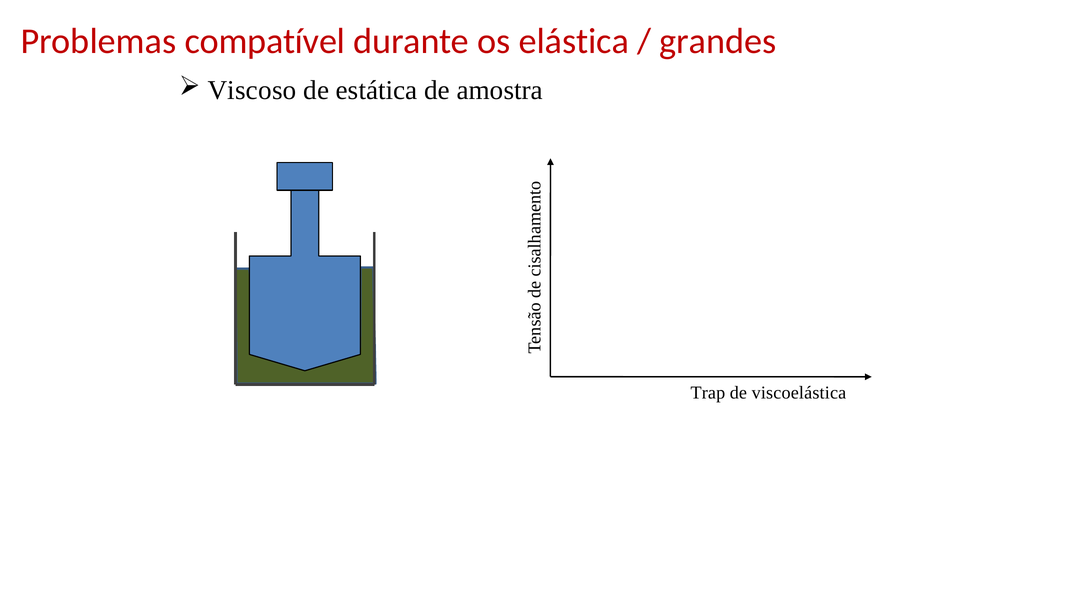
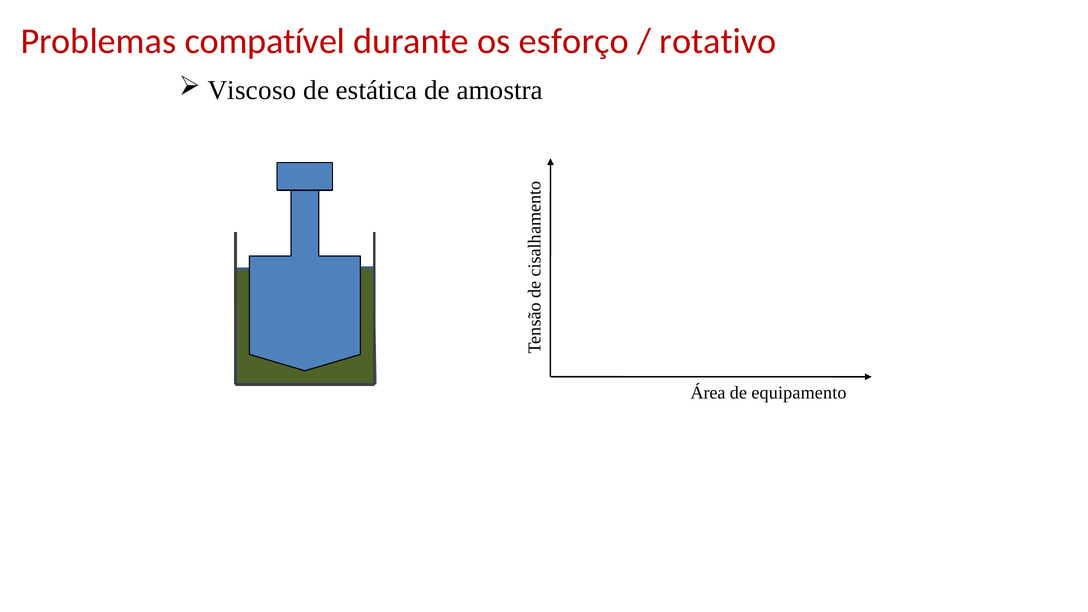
elástica: elástica -> esforço (574, 41)
grandes: grandes -> rotativo (718, 41)
Trap: Trap -> Área (708, 393)
viscoelástica: viscoelástica -> equipamento (799, 393)
